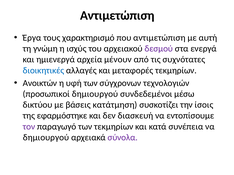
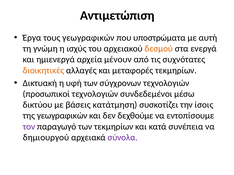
τους χαρακτηρισμό: χαρακτηρισμό -> γεωγραφικών (88, 38)
που αντιμετώπιση: αντιμετώπιση -> υποστρώματα (159, 38)
δεσμού colour: purple -> orange (159, 49)
διοικητικές colour: blue -> orange (43, 71)
Ανοικτών: Ανοικτών -> Δικτυακή (40, 83)
προσωπικοί δημιουργού: δημιουργού -> τεχνολογιών (95, 94)
της εφαρμόστηκε: εφαρμόστηκε -> γεωγραφικών (62, 116)
διασκευή: διασκευή -> δεχθούμε (136, 116)
